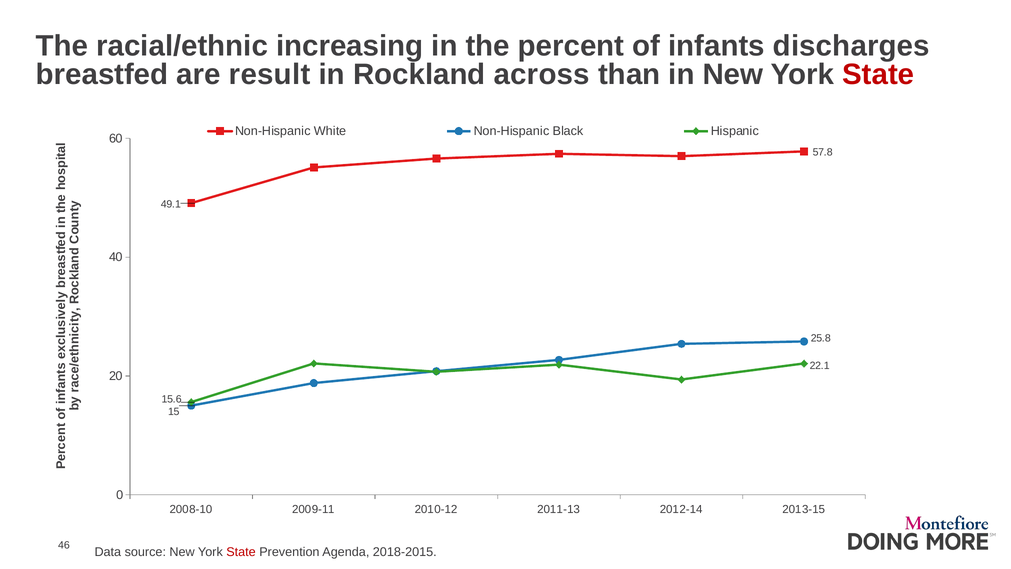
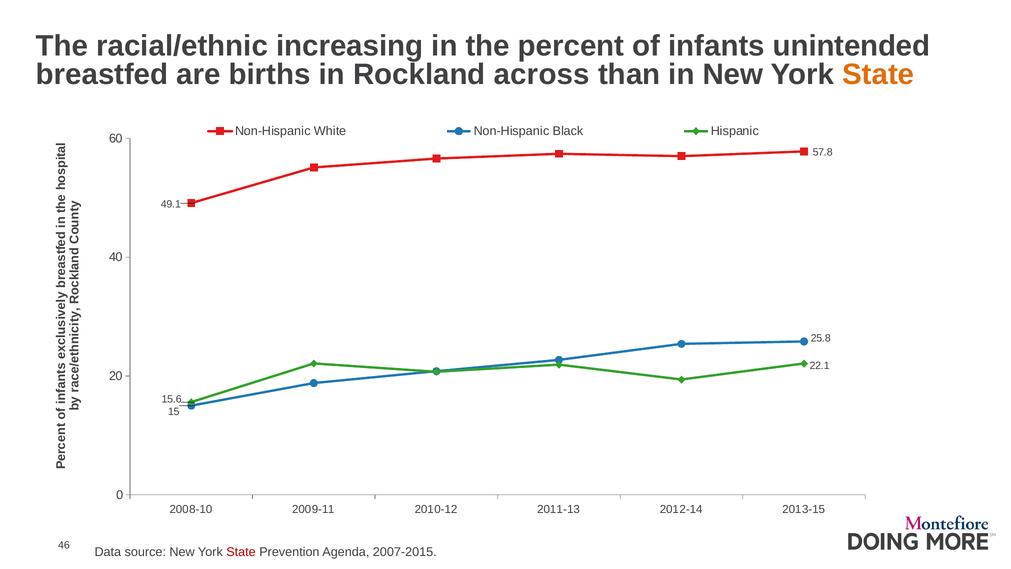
discharges: discharges -> unintended (852, 46)
result: result -> births (270, 74)
State colour: red -> orange (878, 74)
2018-2015: 2018-2015 -> 2007-2015 (405, 552)
